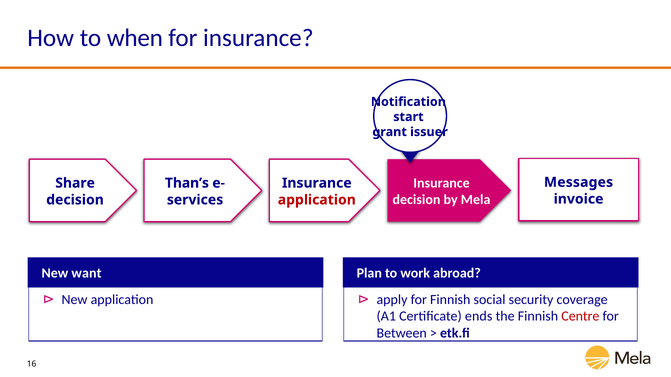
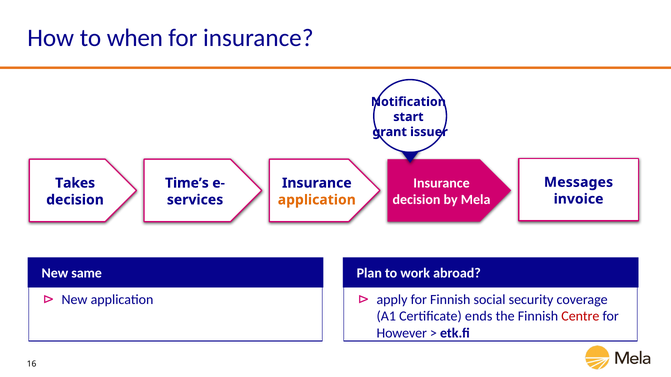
Share: Share -> Takes (75, 183)
Than’s: Than’s -> Time’s (187, 183)
application colour: red -> orange (317, 200)
want: want -> same (87, 274)
Between: Between -> However (402, 333)
